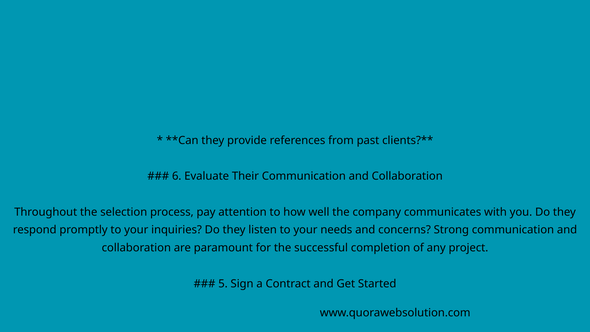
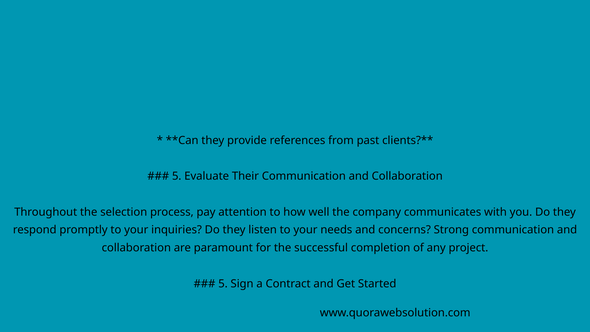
6: 6 -> 5 (177, 176)
